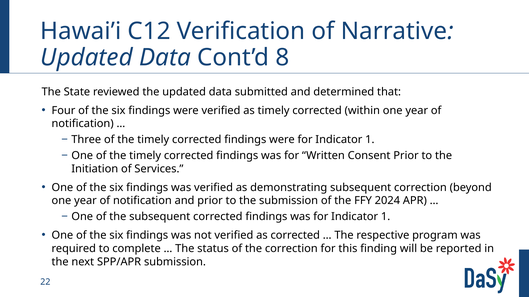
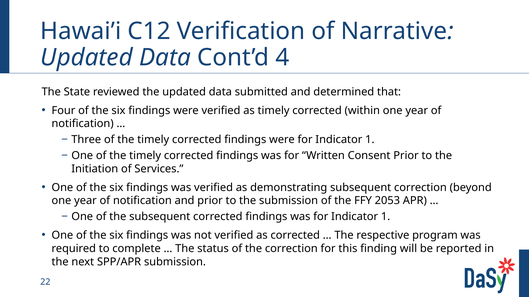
8: 8 -> 4 (282, 58)
2024: 2024 -> 2053 (387, 201)
